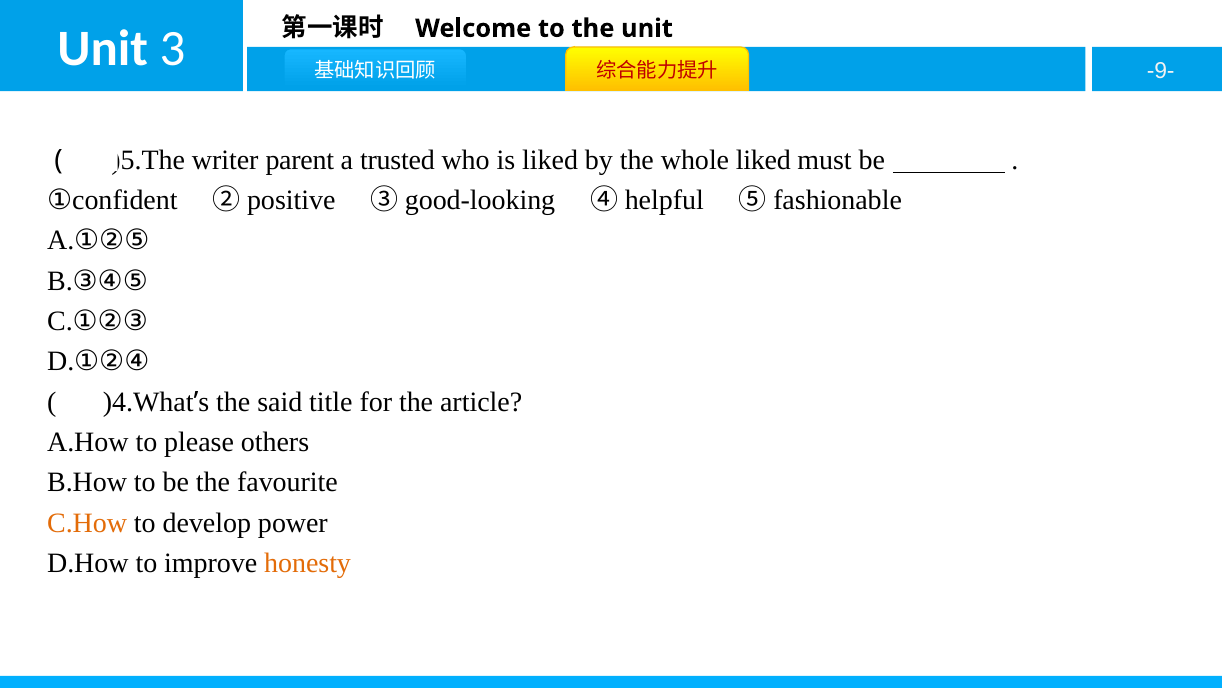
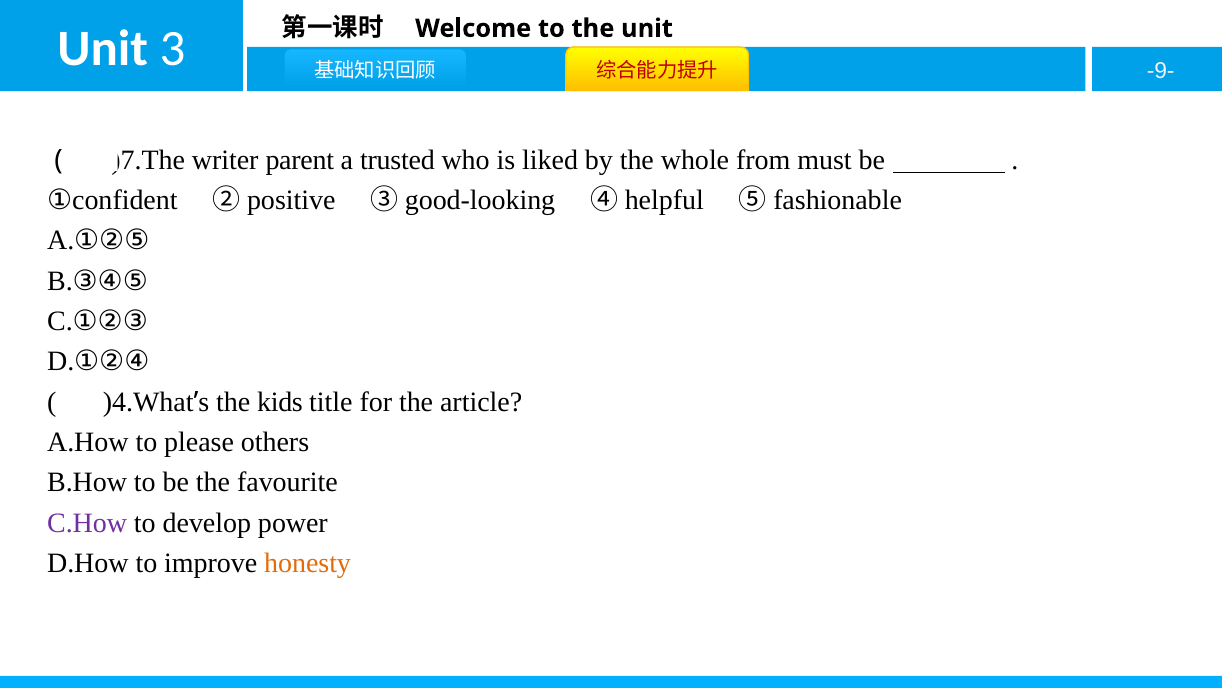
)5.The: )5.The -> )7.The (148, 160)
whole liked: liked -> from (763, 160)
said: said -> kids (280, 402)
C.How colour: orange -> purple (87, 523)
